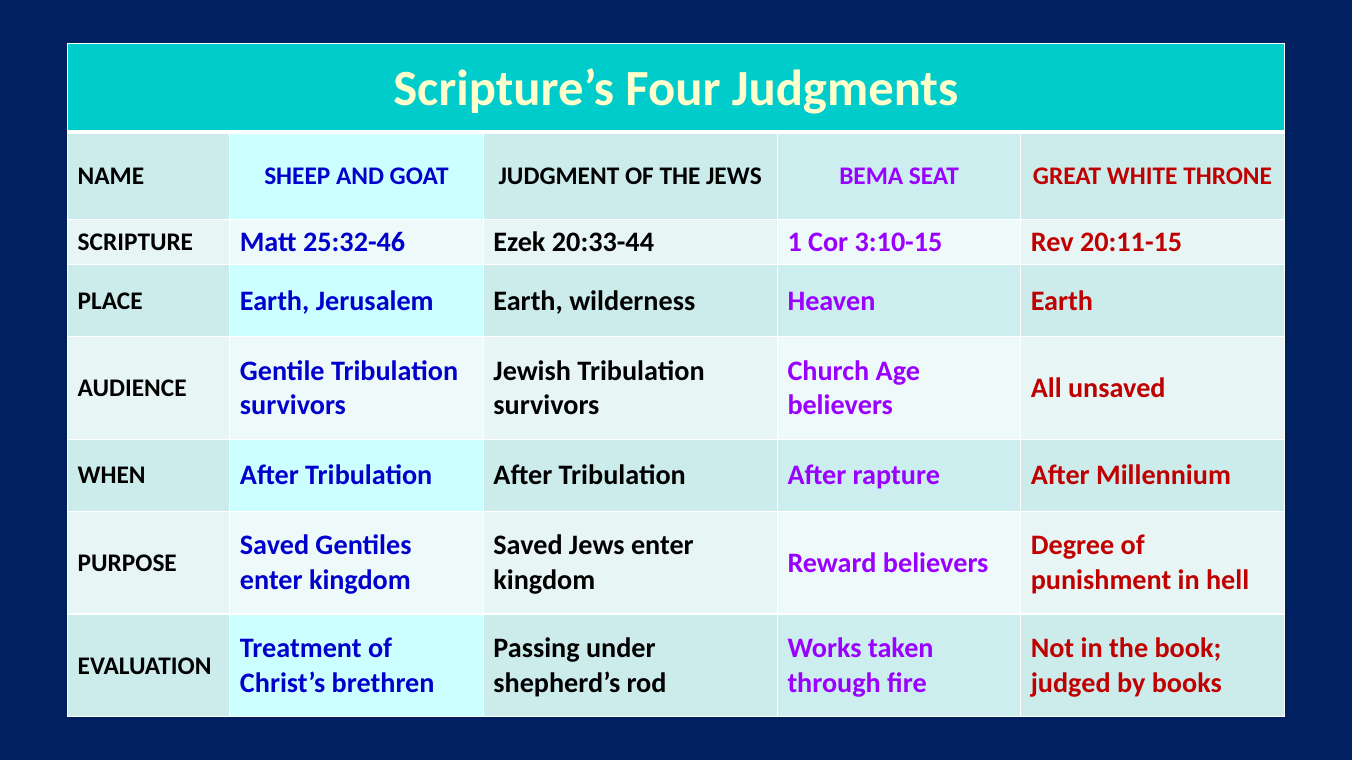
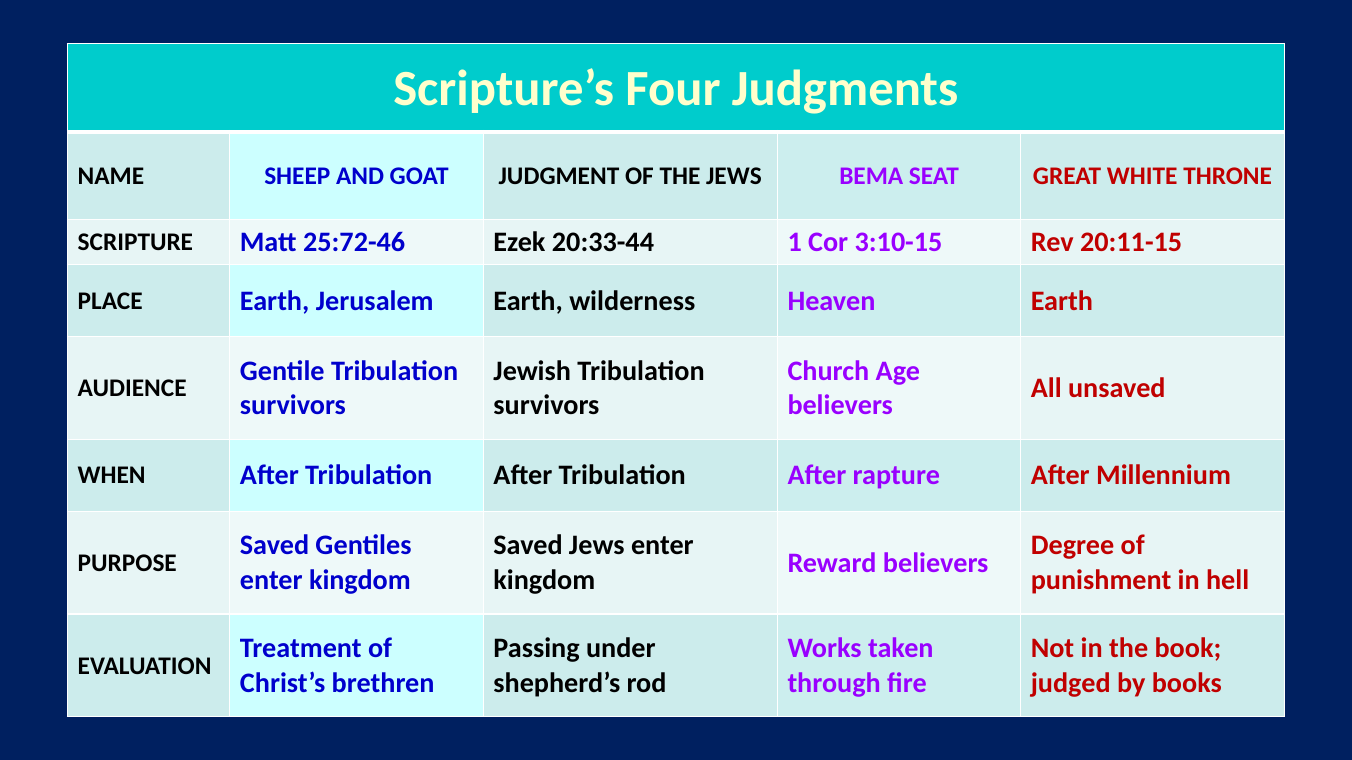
25:32-46: 25:32-46 -> 25:72-46 (354, 243)
